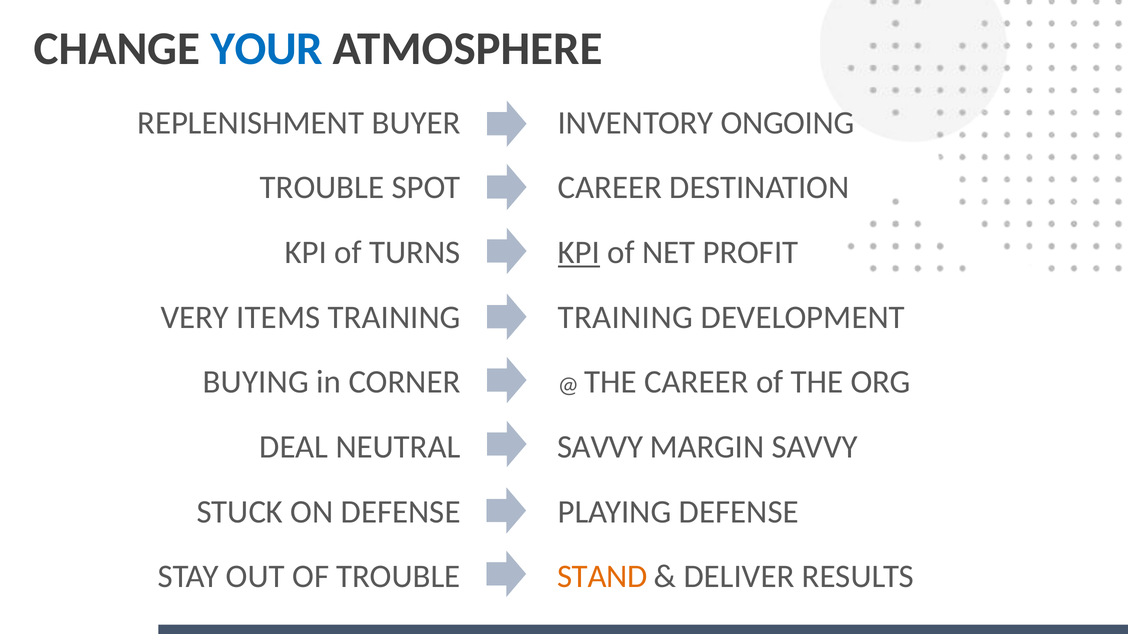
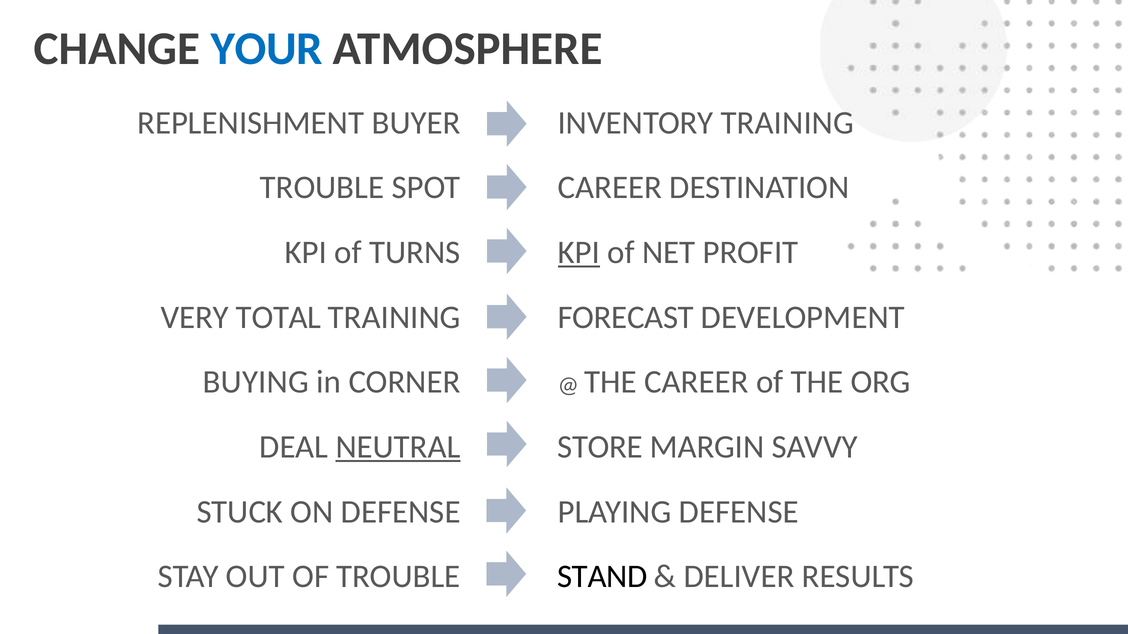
INVENTORY ONGOING: ONGOING -> TRAINING (787, 123)
ITEMS: ITEMS -> TOTAL (279, 317)
TRAINING: TRAINING -> FORECAST (626, 317)
NEUTRAL underline: none -> present (398, 447)
SAVVY: SAVVY -> STORE (600, 447)
STAND colour: orange -> black (602, 577)
